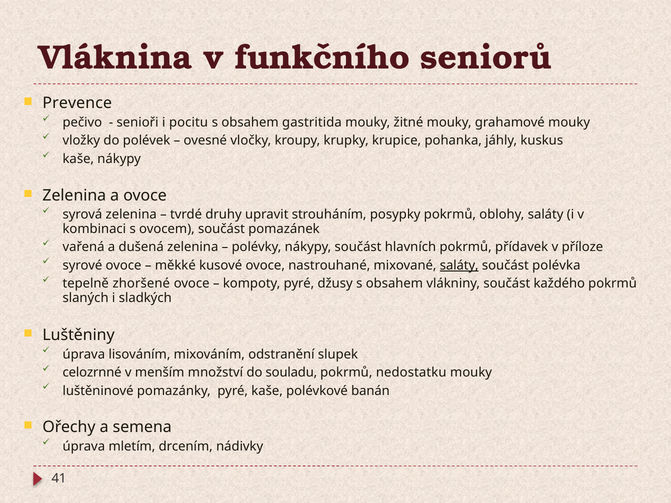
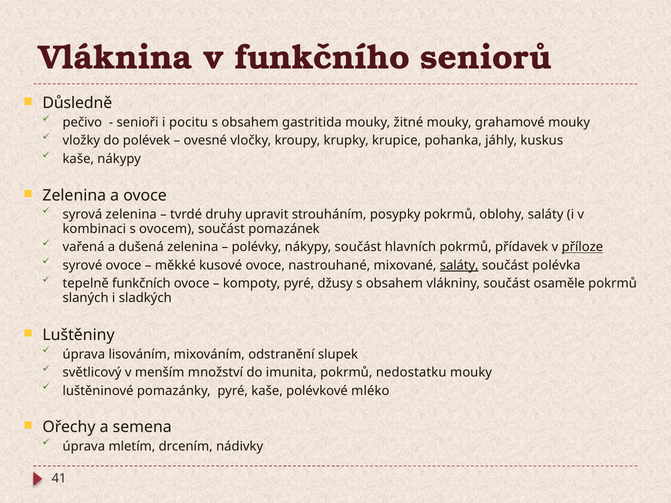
Prevence: Prevence -> Důsledně (77, 103)
příloze underline: none -> present (582, 247)
zhoršené: zhoršené -> funkčních (141, 284)
každého: každého -> osaměle (559, 284)
celozrnné: celozrnné -> světlicový (92, 373)
souladu: souladu -> imunita (291, 373)
banán: banán -> mléko (370, 391)
